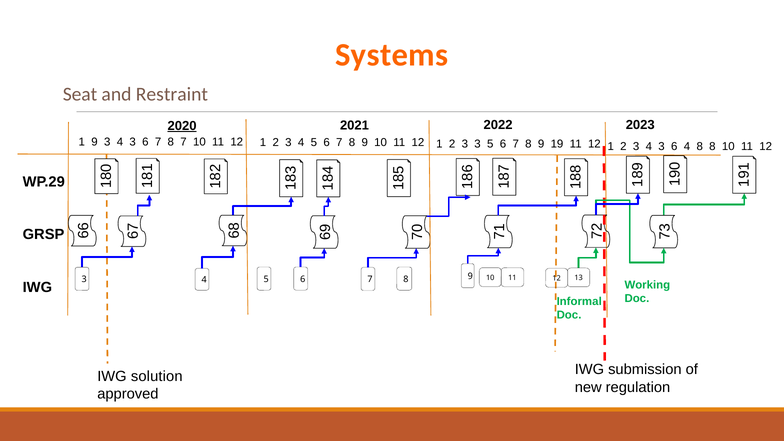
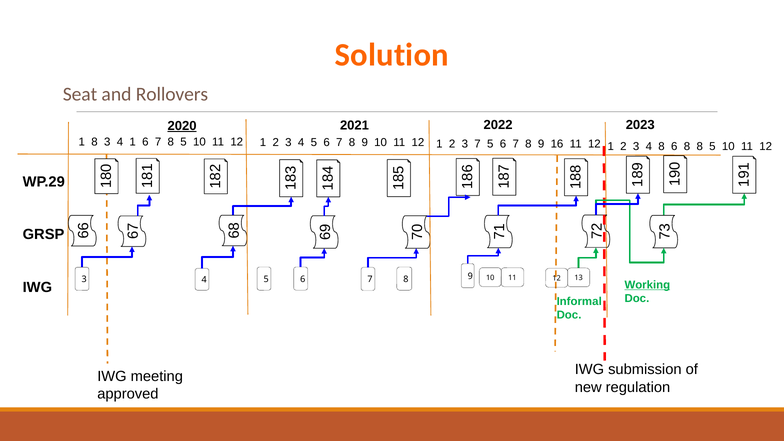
Systems: Systems -> Solution (392, 55)
Restraint: Restraint -> Rollovers (172, 94)
9: 9 -> 8 (94, 142)
3: 3 -> 1 (133, 142)
7 8 7: 7 -> 5 (184, 142)
3 3: 3 -> 7 (478, 144)
19: 19 -> 16 (557, 144)
2 3 4 3: 3 -> 8 (662, 147)
4: 4 -> 8 (687, 147)
8: 8 -> 5 (712, 147)
Working underline: none -> present (647, 285)
solution: solution -> meeting (157, 376)
